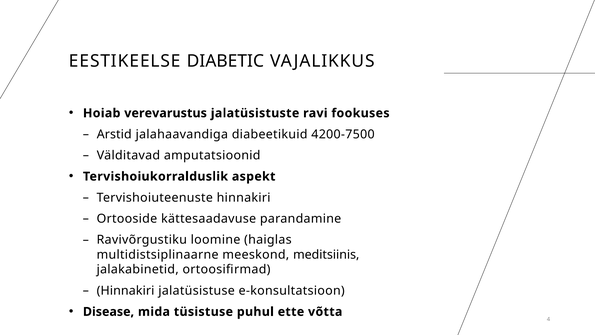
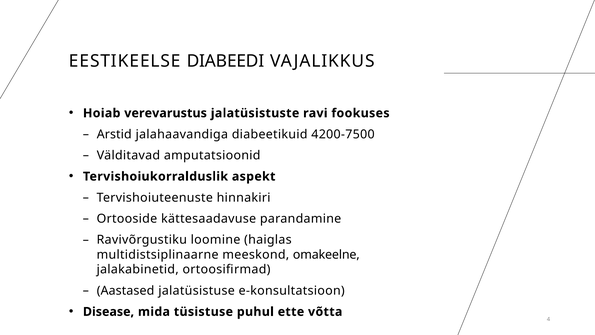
DIABETIC: DIABETIC -> DIABEEDI (226, 61)
meditsiinis: meditsiinis -> omakeelne (326, 254)
Hinnakiri: Hinnakiri -> Aastased (126, 290)
